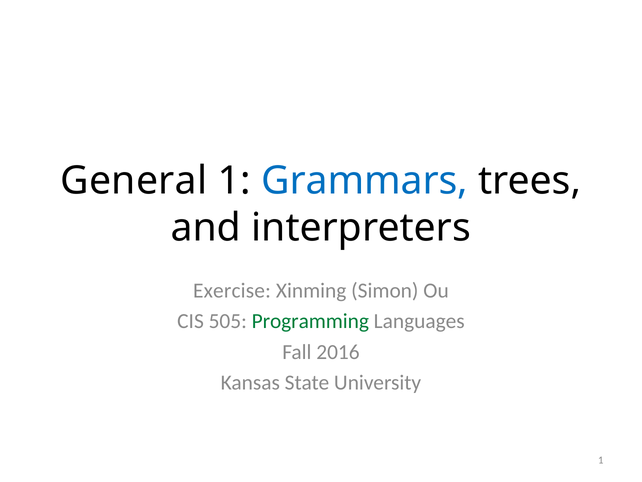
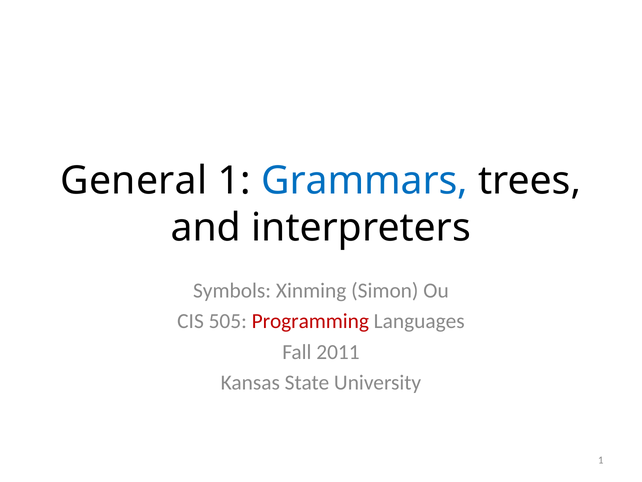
Exercise: Exercise -> Symbols (232, 290)
Programming colour: green -> red (310, 321)
2016: 2016 -> 2011 (338, 352)
